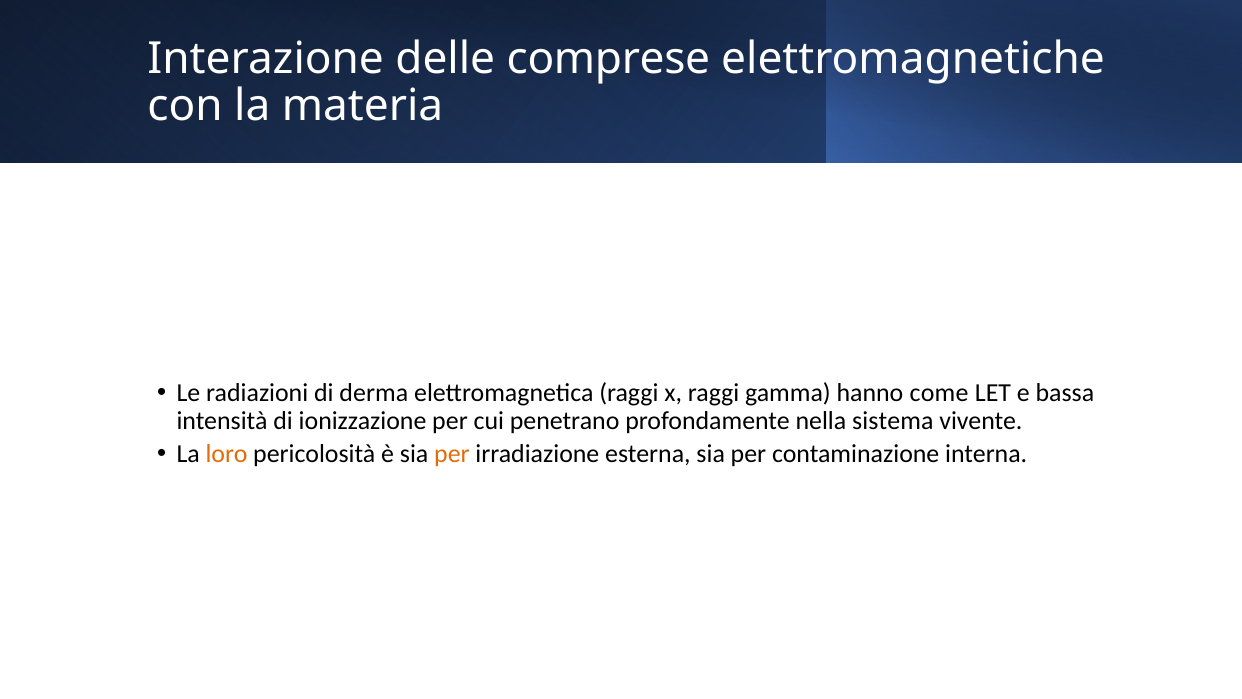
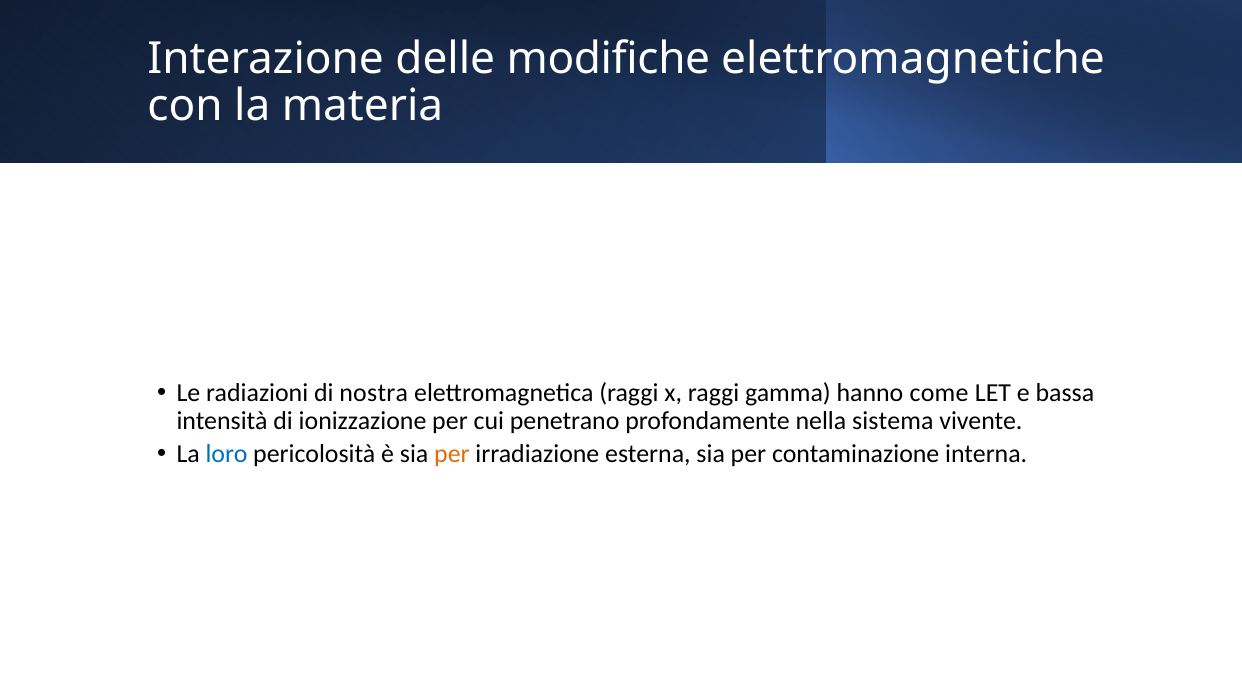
comprese: comprese -> modifiche (608, 58)
derma: derma -> nostra (374, 393)
loro colour: orange -> blue (227, 454)
